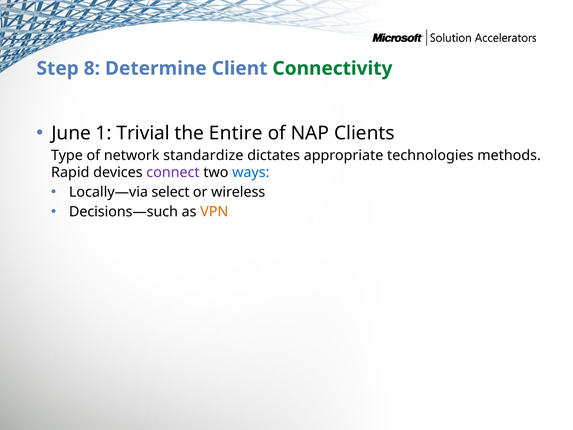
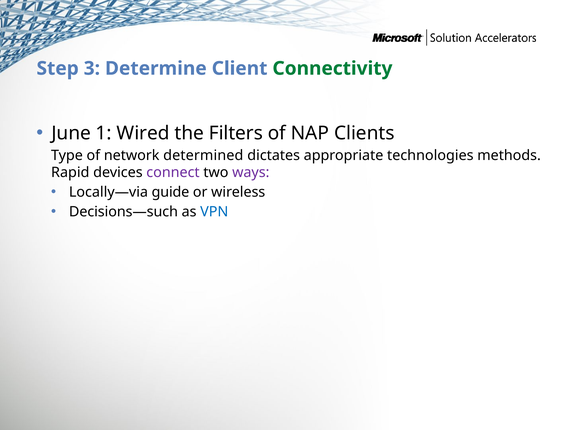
8: 8 -> 3 (92, 68)
Trivial: Trivial -> Wired (143, 133)
Entire: Entire -> Filters (236, 133)
standardize: standardize -> determined (203, 155)
ways colour: blue -> purple (251, 172)
select: select -> guide (170, 192)
VPN colour: orange -> blue (214, 212)
